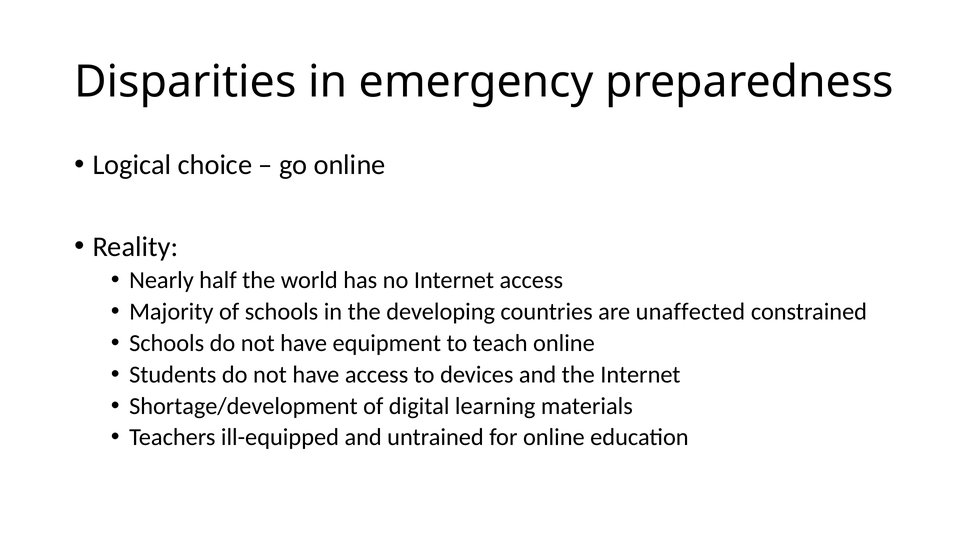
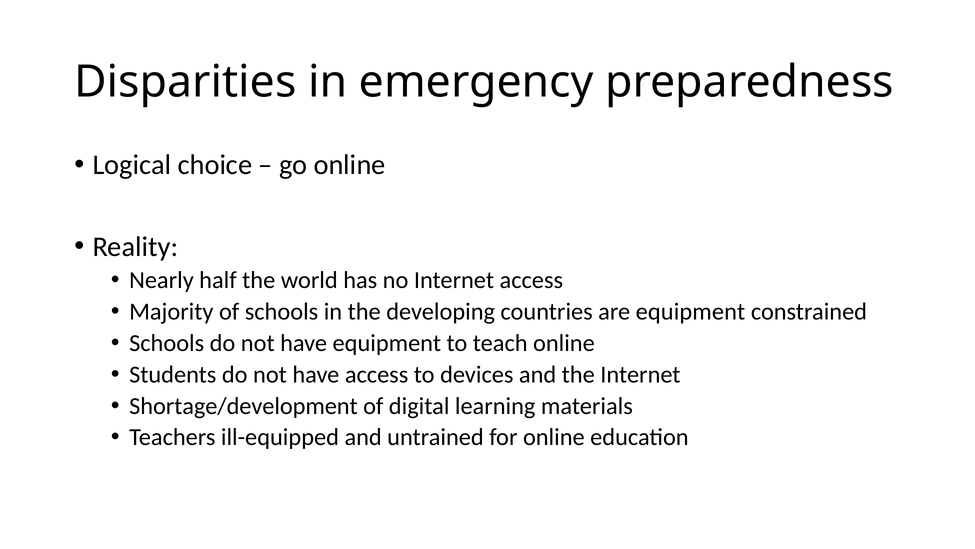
are unaffected: unaffected -> equipment (690, 311)
